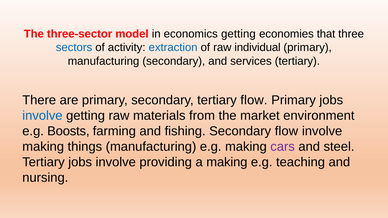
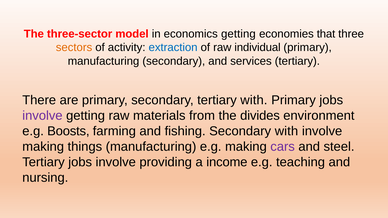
sectors colour: blue -> orange (74, 48)
tertiary flow: flow -> with (254, 100)
involve colour: blue -> purple (42, 116)
market: market -> divides (260, 116)
Secondary flow: flow -> with (286, 131)
a making: making -> income (227, 162)
